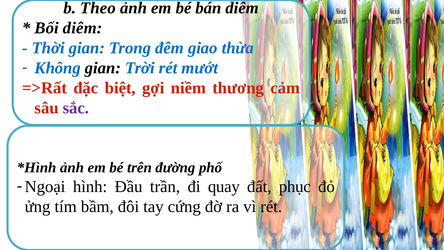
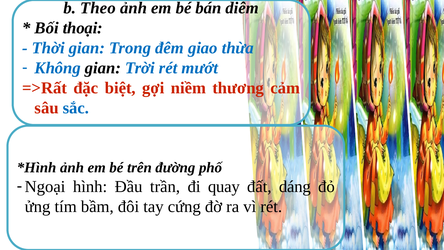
Bối diêm: diêm -> thoại (83, 28)
sắc colour: purple -> blue (76, 108)
phục: phục -> dáng (295, 187)
